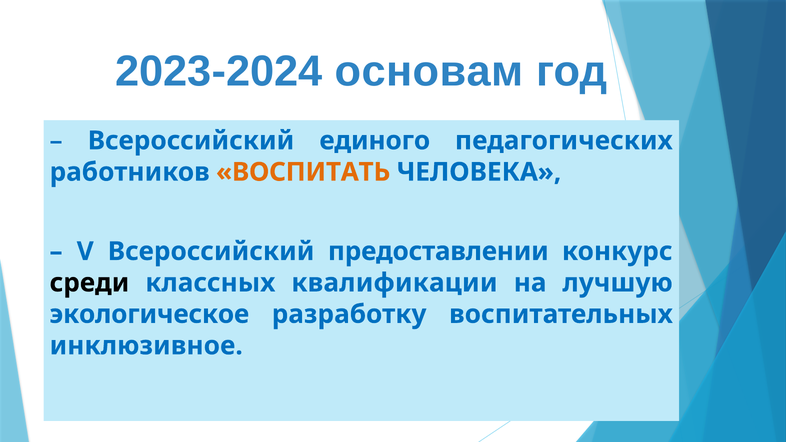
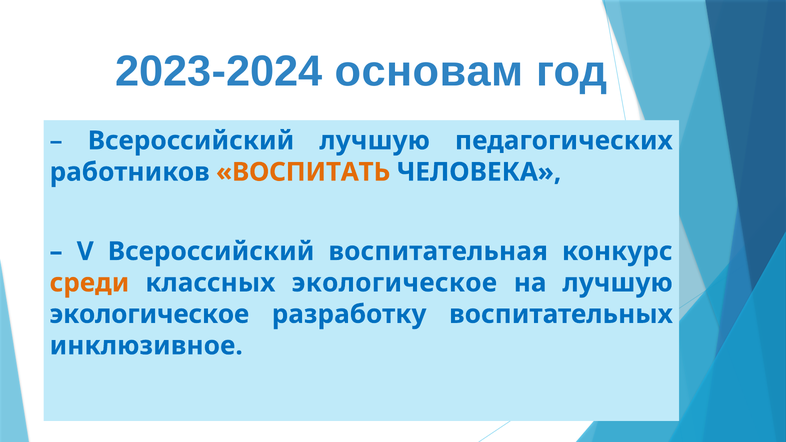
Всероссийский единого: единого -> лучшую (375, 141)
предоставлении: предоставлении -> воспитательная (438, 251)
среди colour: black -> orange (89, 283)
классных квалификации: квалификации -> экологическое (394, 283)
